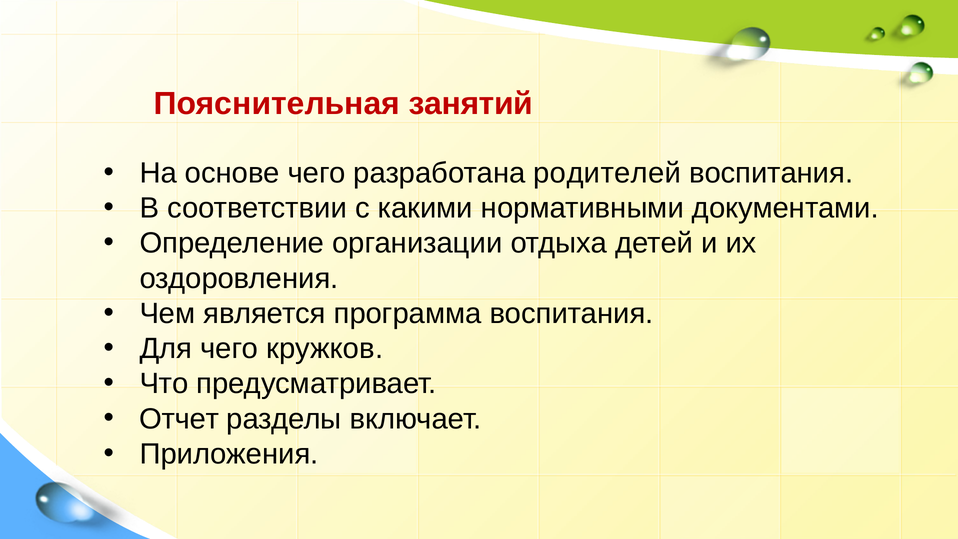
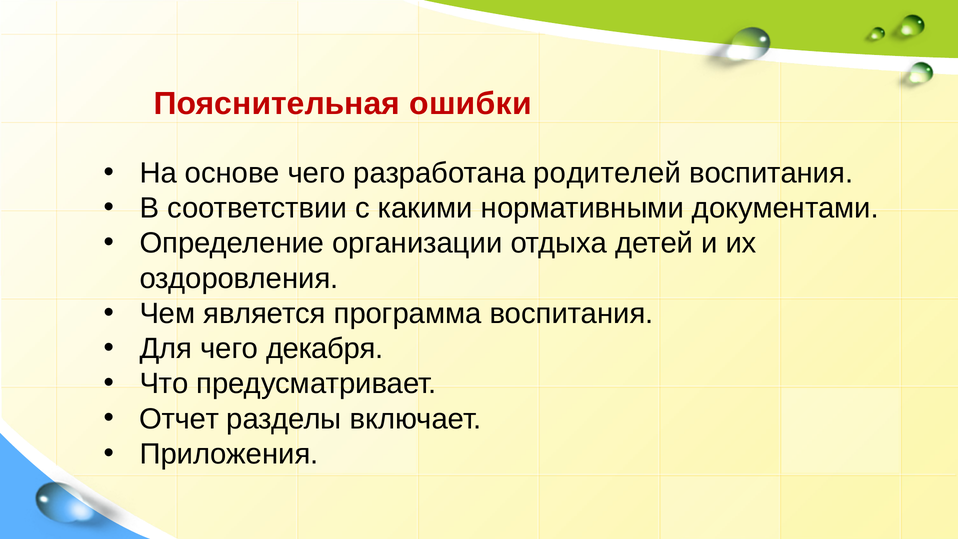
занятий: занятий -> ошибки (471, 104)
кружков: кружков -> декабря (325, 349)
